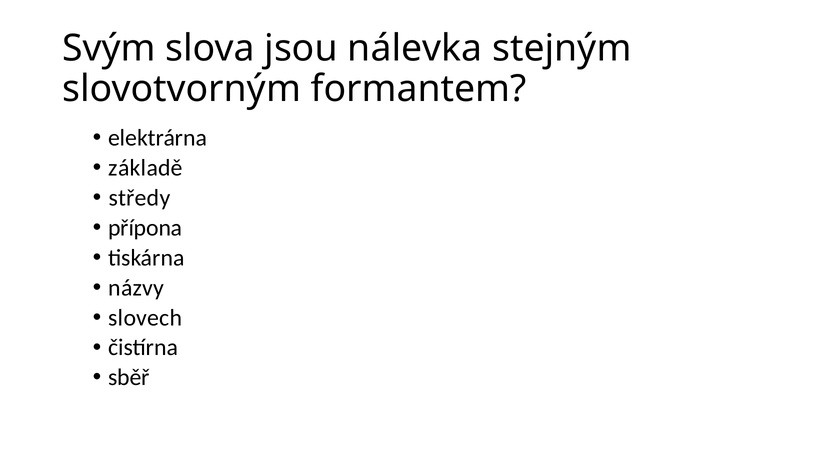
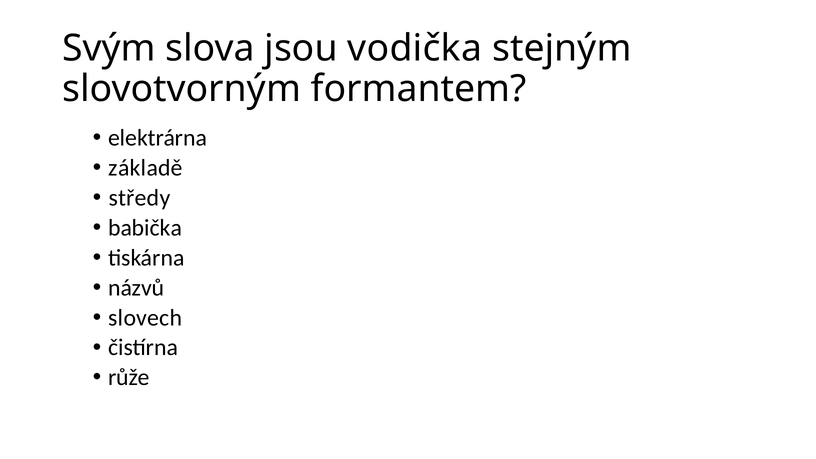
nálevka: nálevka -> vodička (415, 48)
přípona: přípona -> babička (145, 228)
názvy: názvy -> názvů (136, 288)
sběř: sběř -> růže (129, 378)
